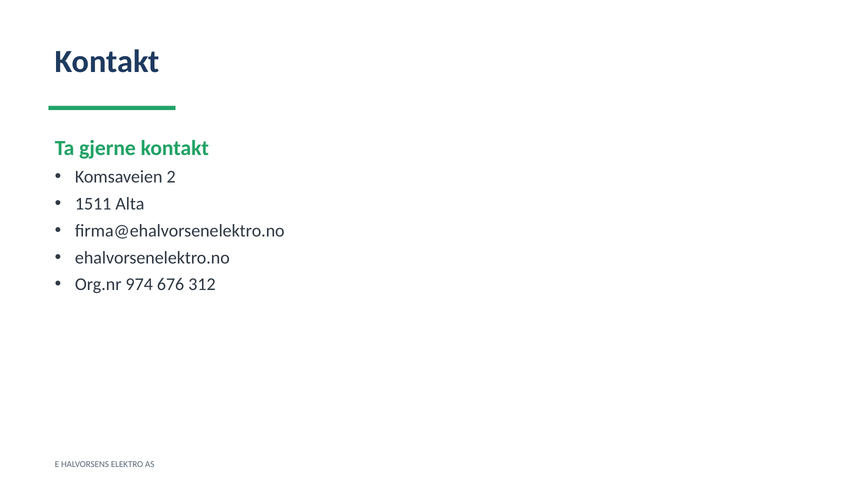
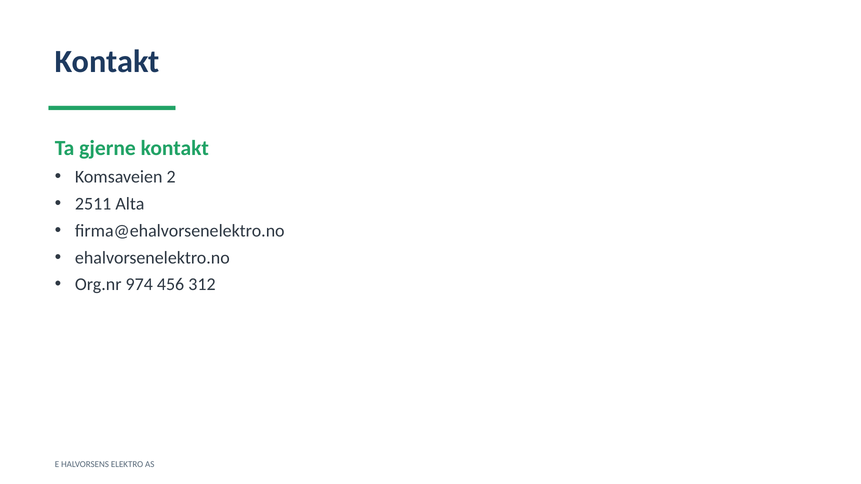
1511: 1511 -> 2511 (93, 204)
676: 676 -> 456 (171, 285)
